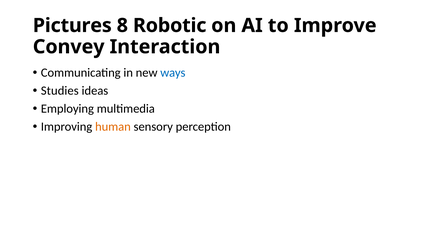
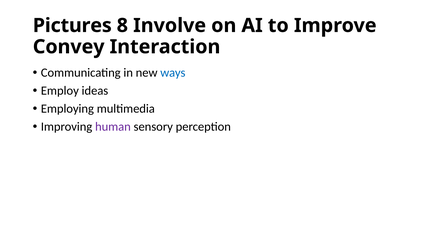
Robotic: Robotic -> Involve (170, 25)
Studies: Studies -> Employ (60, 91)
human colour: orange -> purple (113, 127)
